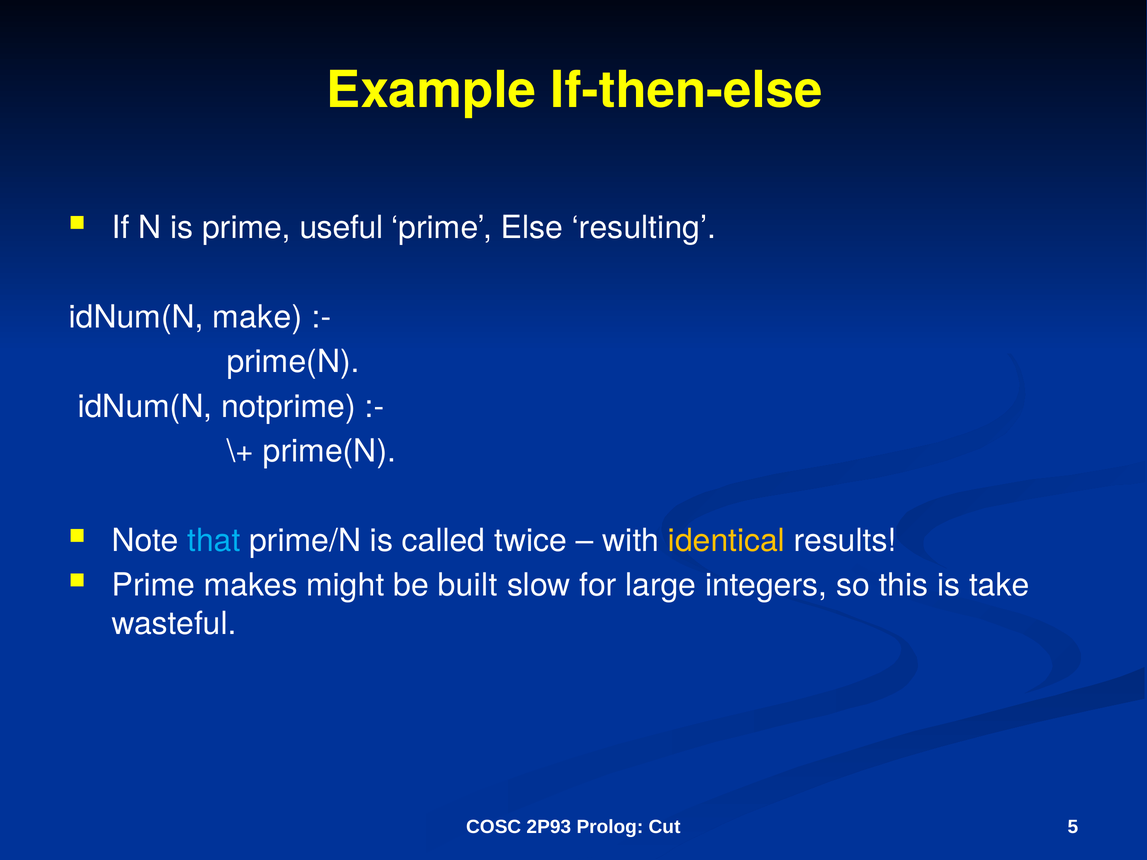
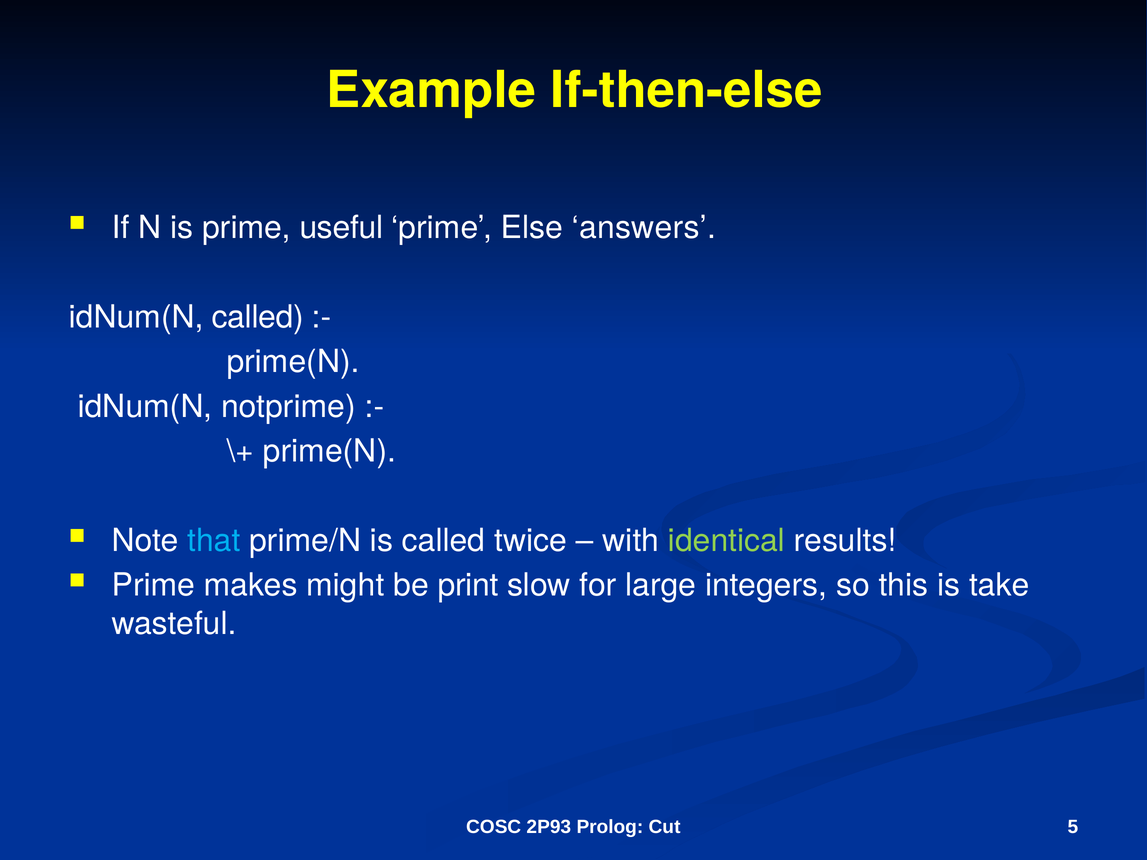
resulting: resulting -> answers (644, 228)
idNum(N make: make -> called (258, 317)
identical colour: yellow -> light green (726, 540)
built: built -> print (468, 585)
